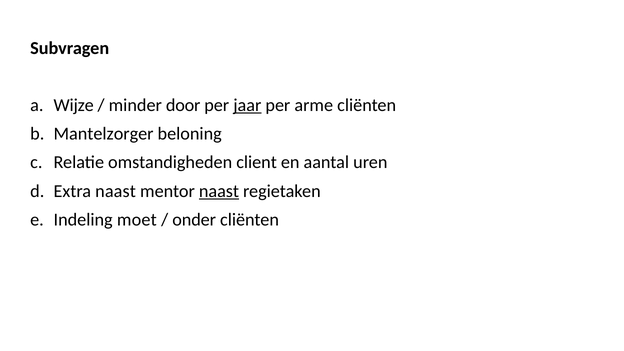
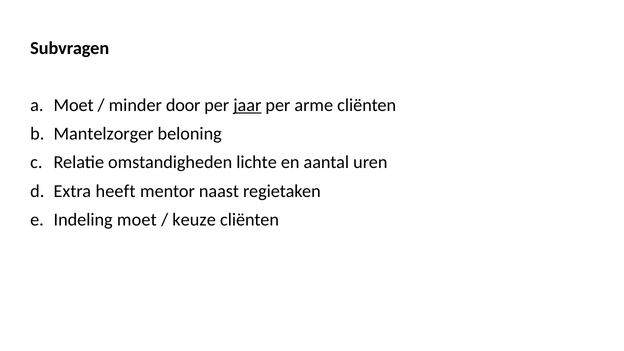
Wijze: Wijze -> Moet (74, 105)
client: client -> lichte (257, 162)
Extra naast: naast -> heeft (116, 191)
naast underline: present -> none (219, 191)
onder: onder -> keuze (194, 220)
